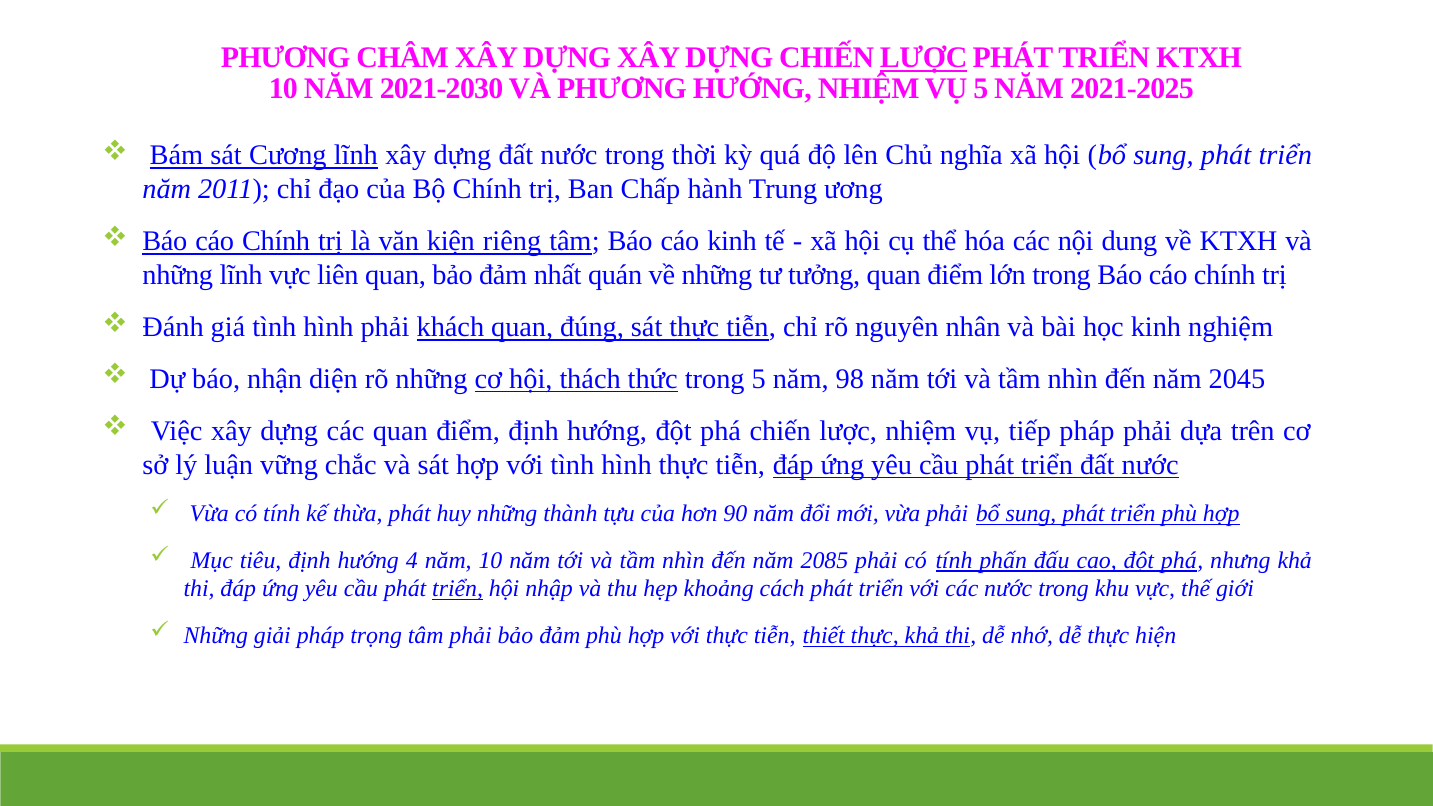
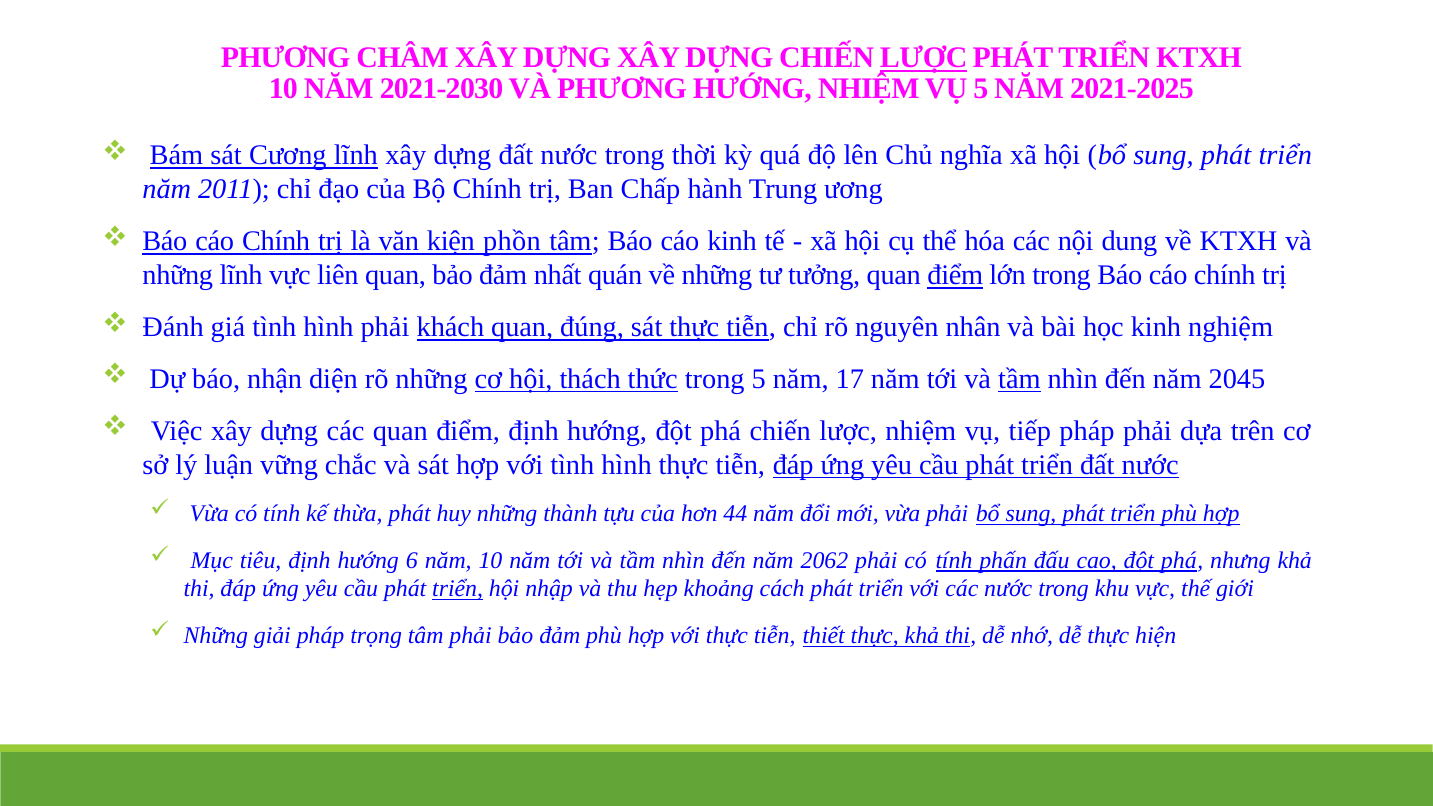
riêng: riêng -> phồn (512, 241)
điểm underline: none -> present (955, 275)
98: 98 -> 17 (850, 379)
tầm underline: none -> present (1019, 379)
90: 90 -> 44 (735, 514)
4: 4 -> 6 (412, 561)
2085: 2085 -> 2062 (824, 561)
